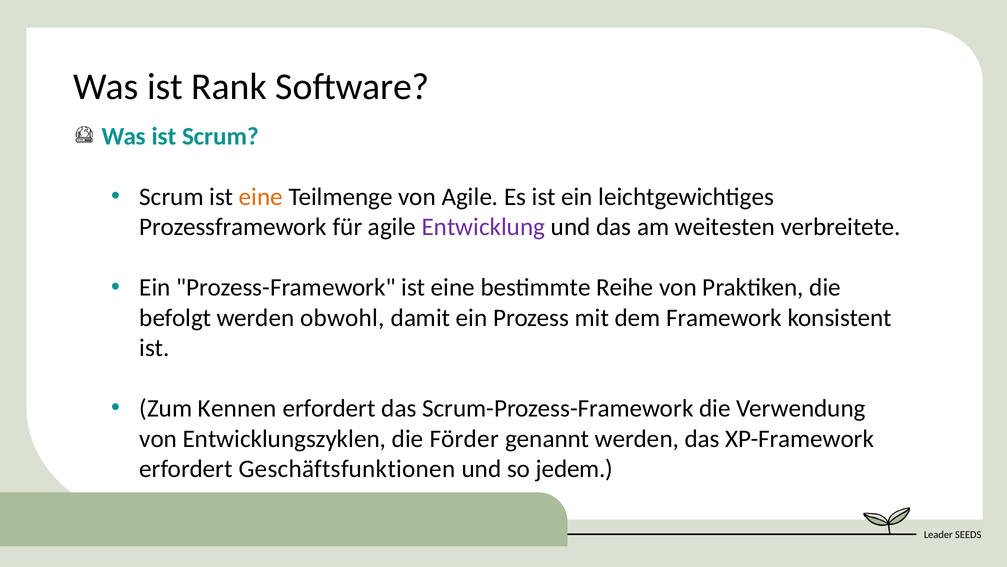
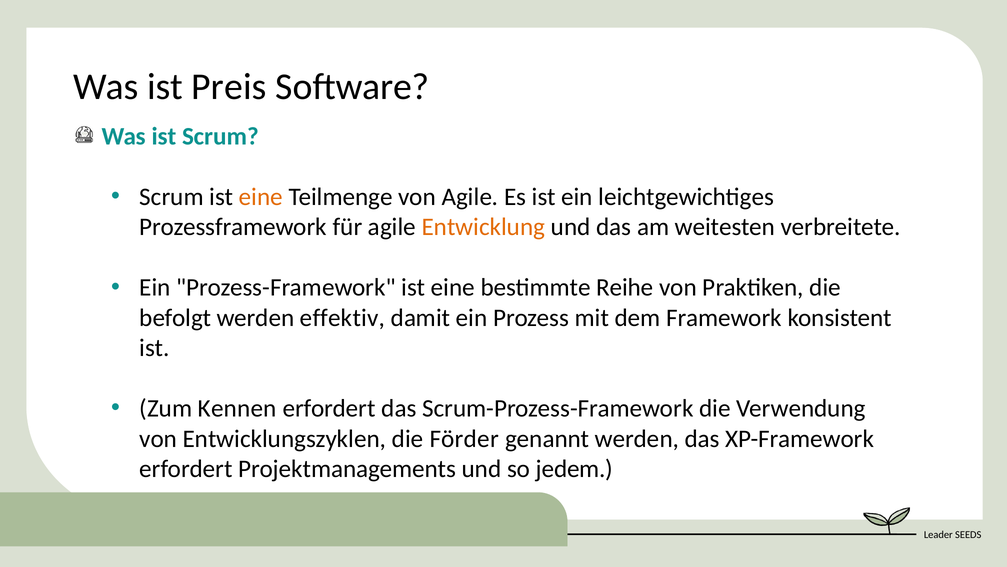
Rank: Rank -> Preis (229, 87)
Entwicklung colour: purple -> orange (483, 227)
obwohl: obwohl -> effektiv (342, 318)
Geschäftsfunktionen: Geschäftsfunktionen -> Projektmanagements (347, 469)
